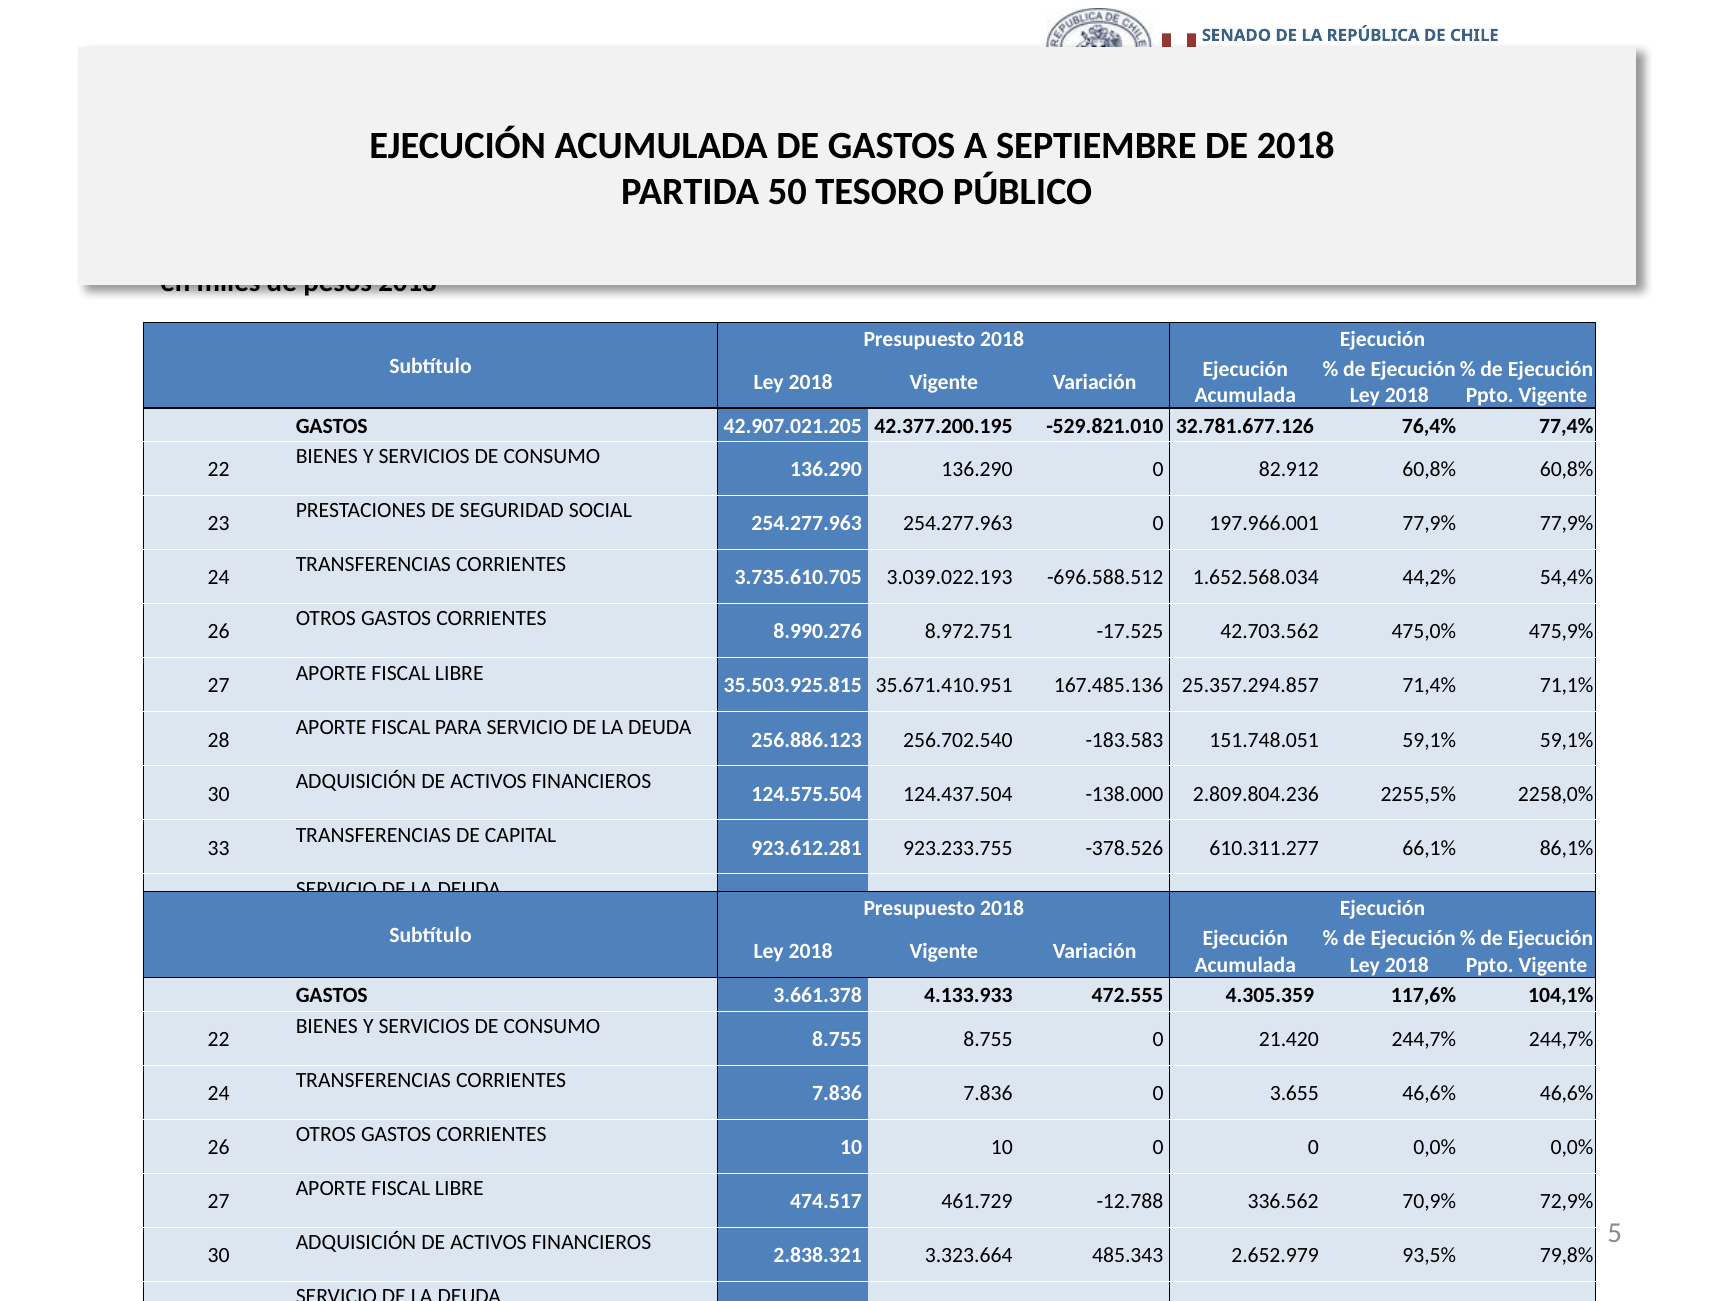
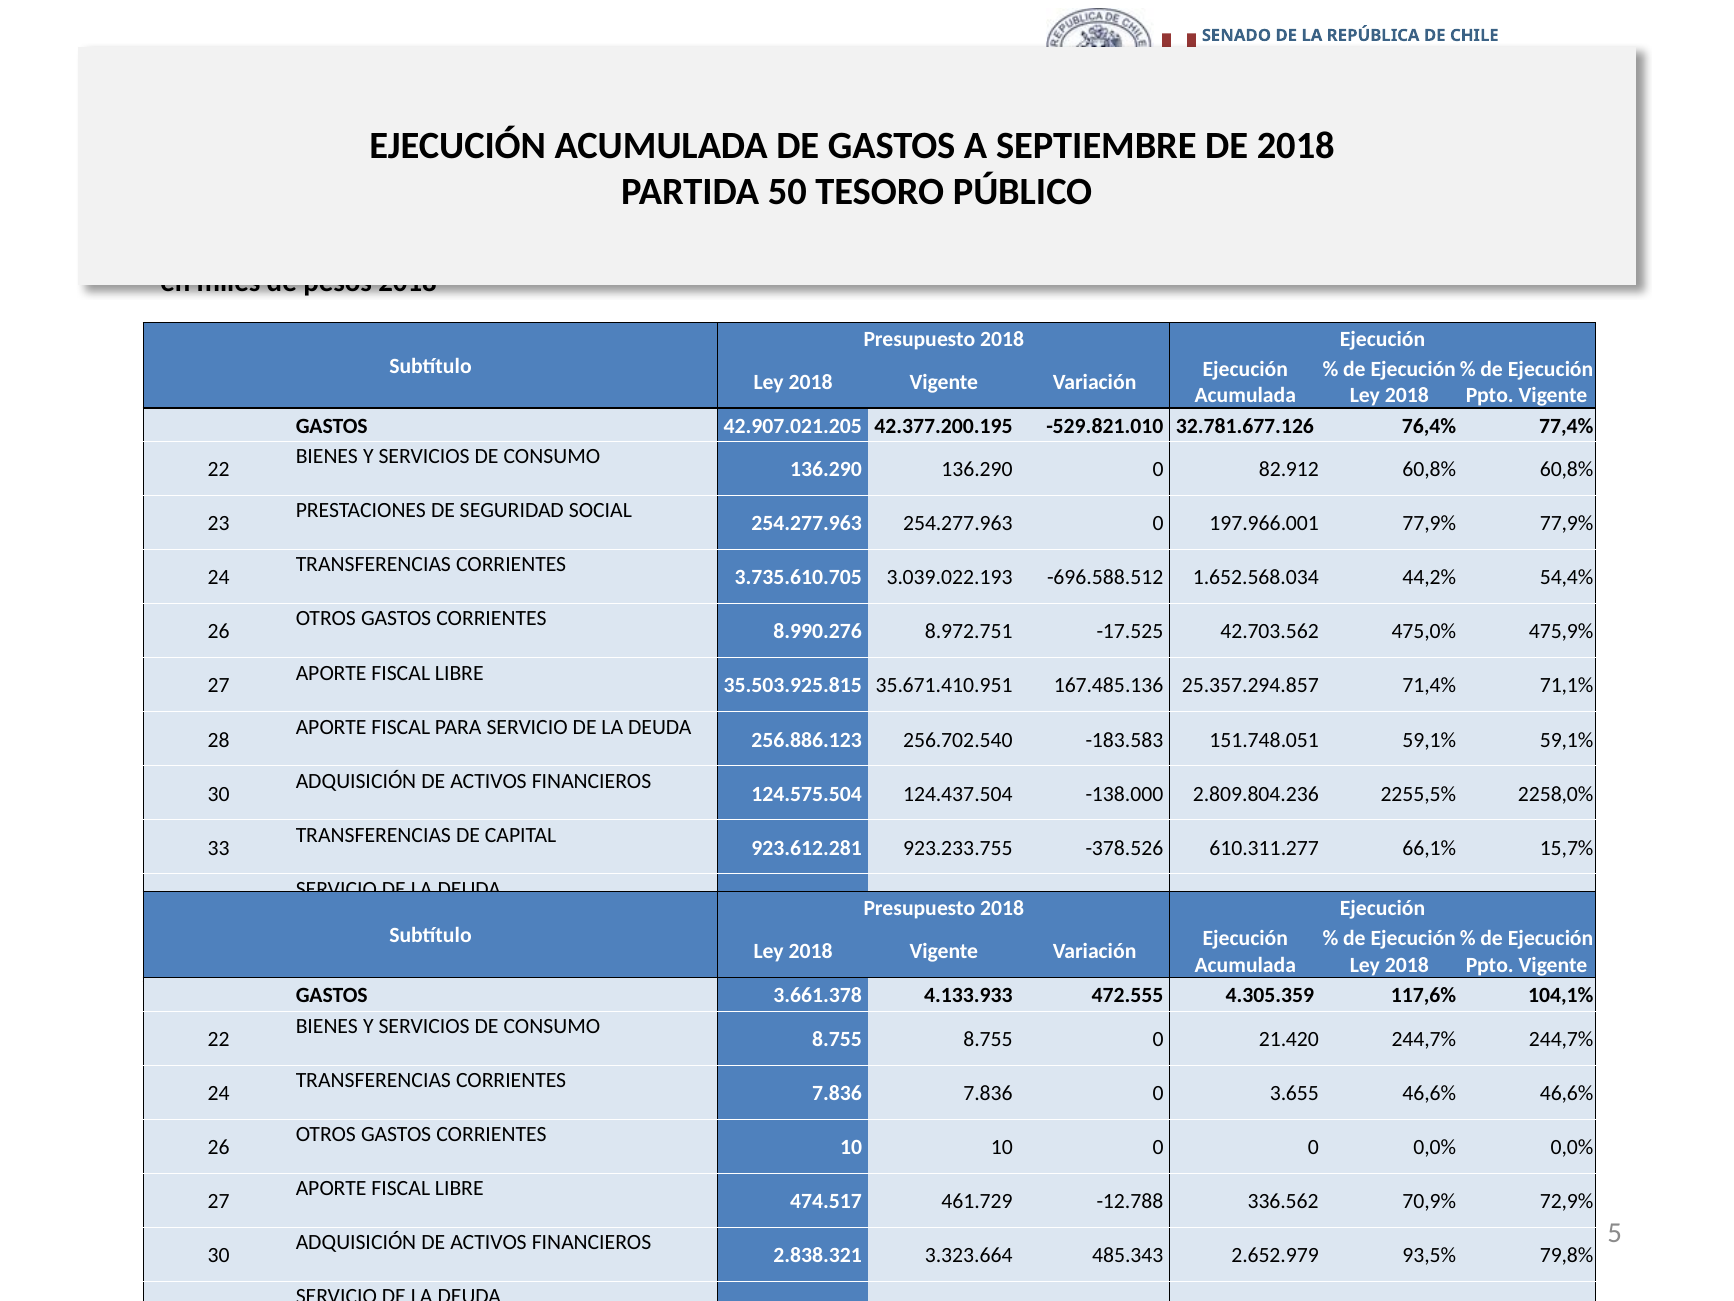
86,1%: 86,1% -> 15,7% (1567, 848)
